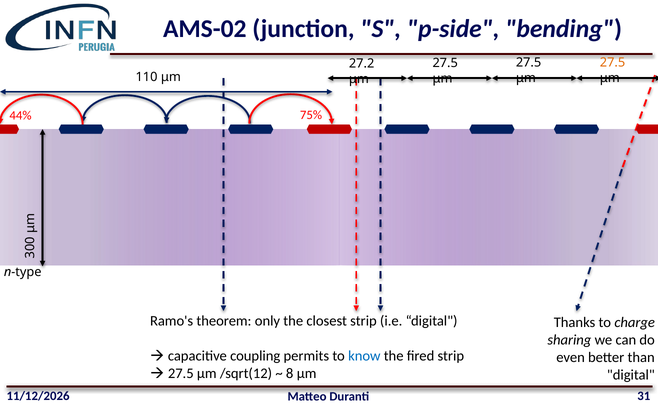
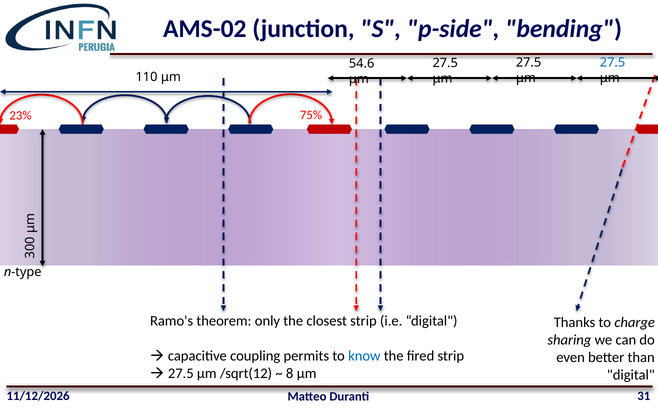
27.5 colour: orange -> blue (613, 63)
27.2: 27.2 -> 54.6 (362, 64)
44%: 44% -> 23% (20, 116)
